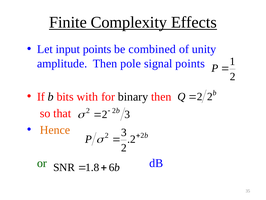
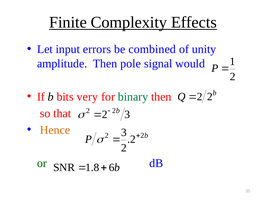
input points: points -> errors (97, 49)
signal points: points -> would (190, 63)
with: with -> very (87, 96)
binary colour: black -> green (133, 96)
